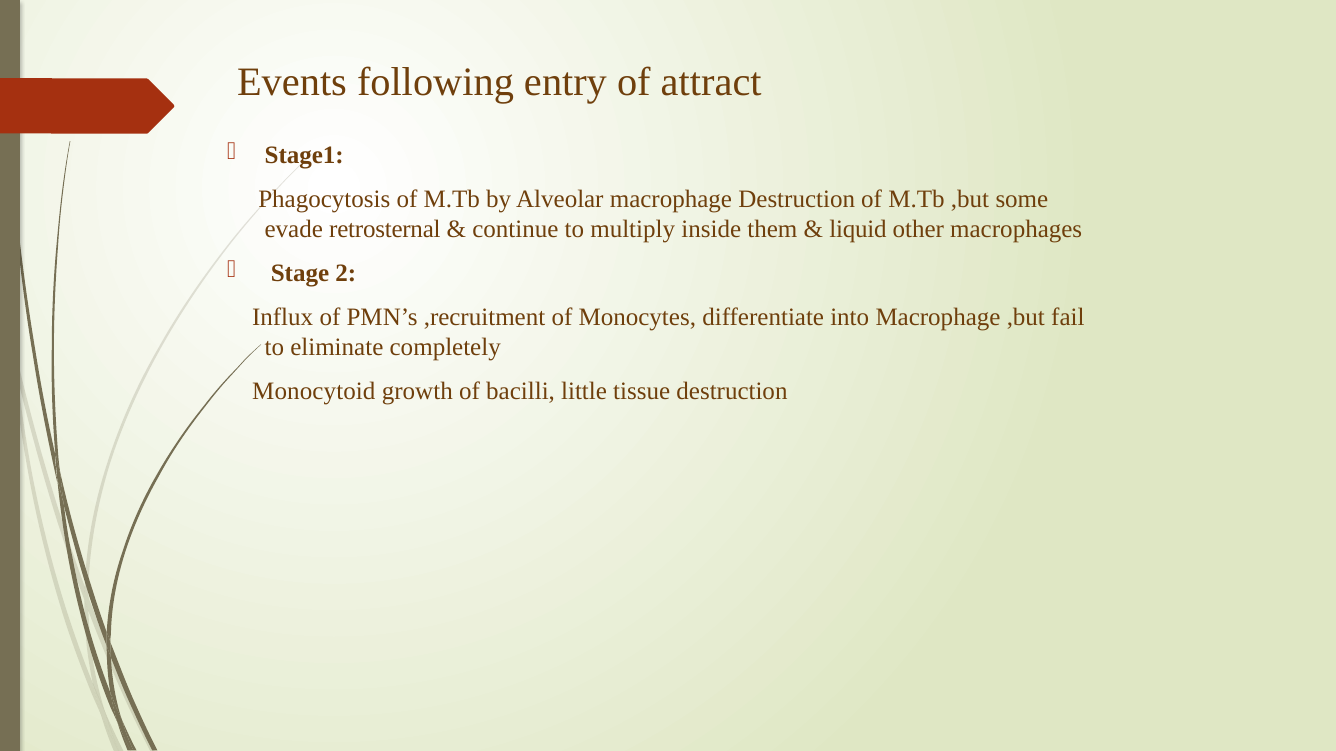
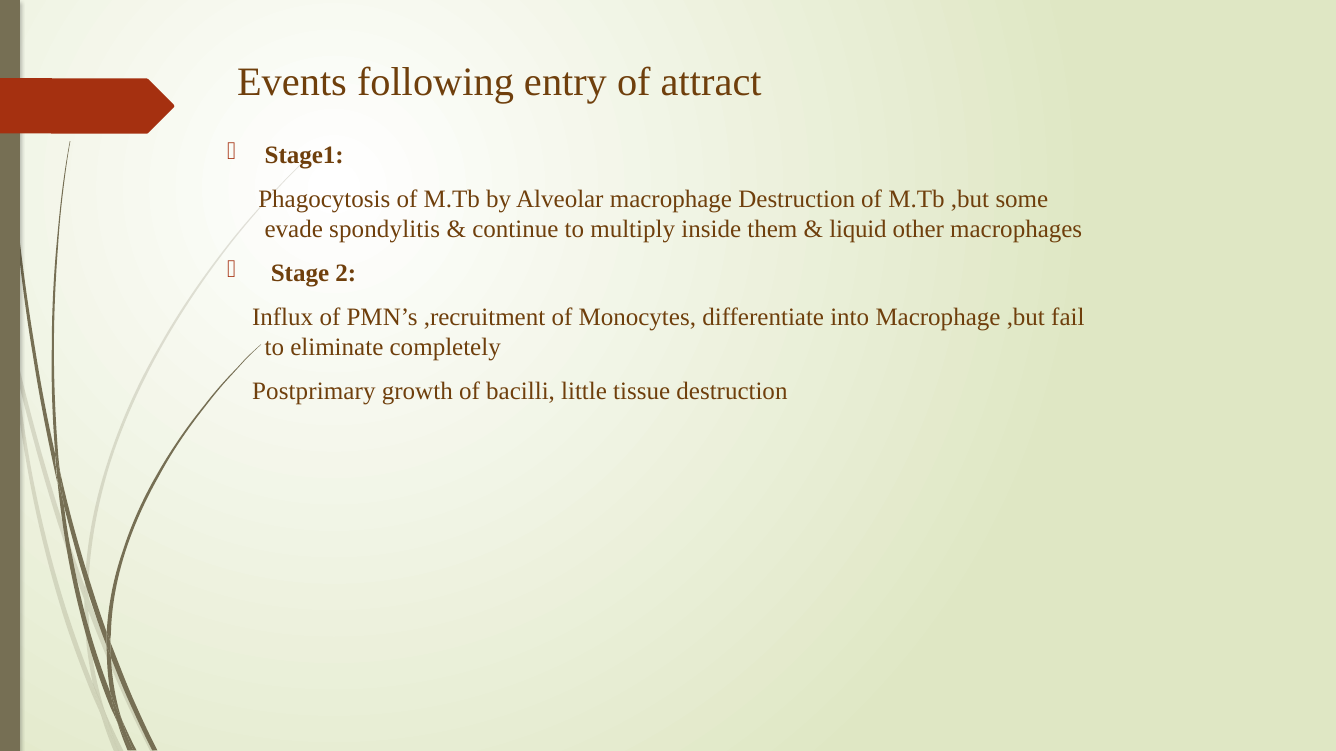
retrosternal: retrosternal -> spondylitis (385, 229)
Monocytoid: Monocytoid -> Postprimary (314, 391)
